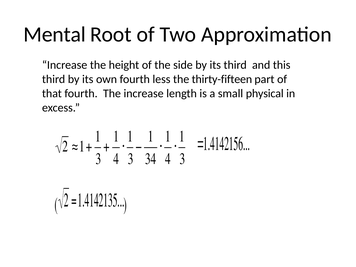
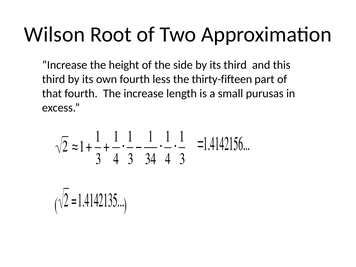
Mental: Mental -> Wilson (54, 34)
physical: physical -> purusas (265, 93)
